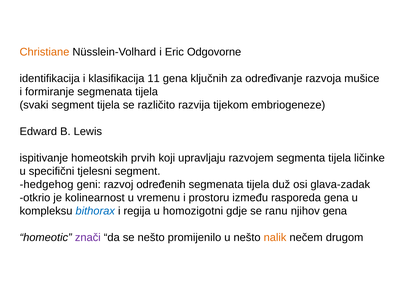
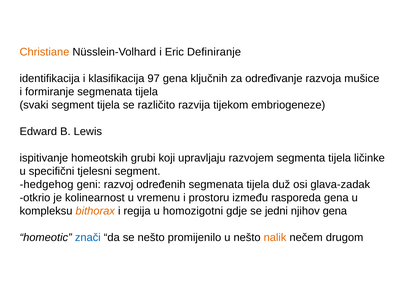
Odgovorne: Odgovorne -> Definiranje (214, 52)
11: 11 -> 97 (154, 79)
prvih: prvih -> grubi (143, 158)
bithorax colour: blue -> orange (95, 211)
ranu: ranu -> jedni (276, 211)
znači colour: purple -> blue (88, 238)
